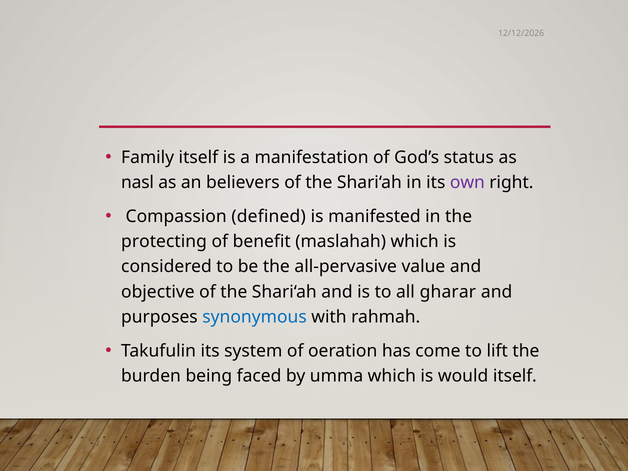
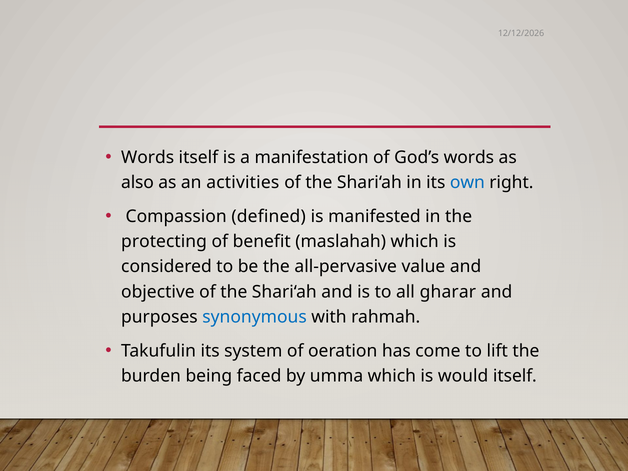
Family: Family -> Words (148, 157)
God’s status: status -> words (469, 157)
nasl: nasl -> also (137, 183)
believers: believers -> activities (243, 183)
own colour: purple -> blue (467, 183)
